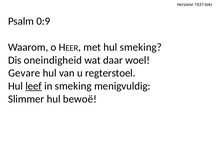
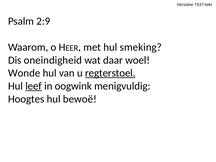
0:9: 0:9 -> 2:9 (43, 21)
Gevare: Gevare -> Wonde (24, 73)
regterstoel underline: none -> present (110, 73)
in smeking: smeking -> oogwink (73, 86)
Slimmer: Slimmer -> Hoogtes (26, 99)
